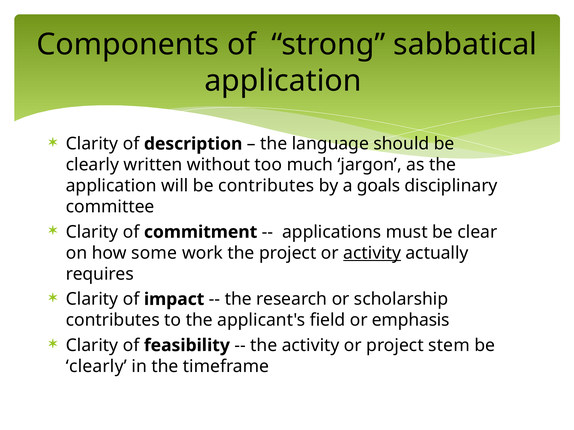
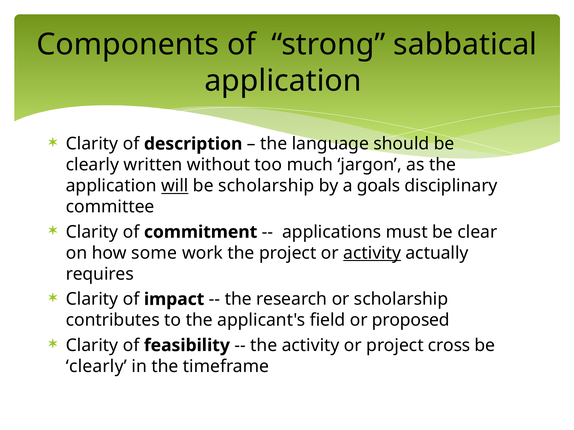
will underline: none -> present (175, 186)
be contributes: contributes -> scholarship (266, 186)
emphasis: emphasis -> proposed (411, 321)
stem: stem -> cross (449, 346)
